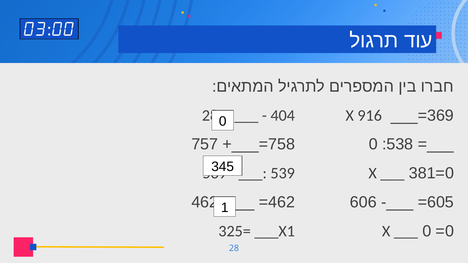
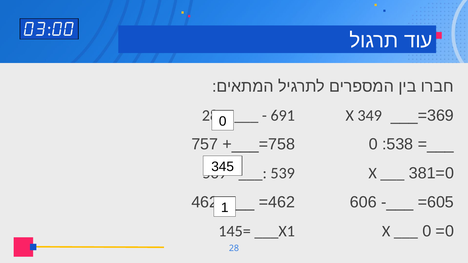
404: 404 -> 691 (283, 116)
916: 916 -> 349 (370, 116)
325=: 325= -> 145= (235, 231)
